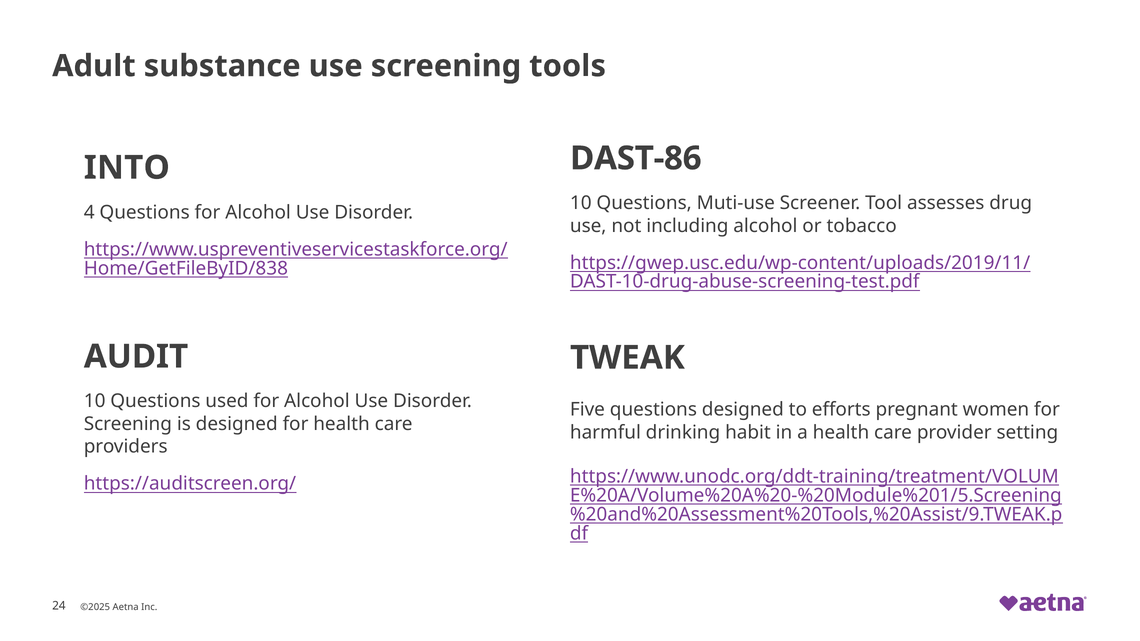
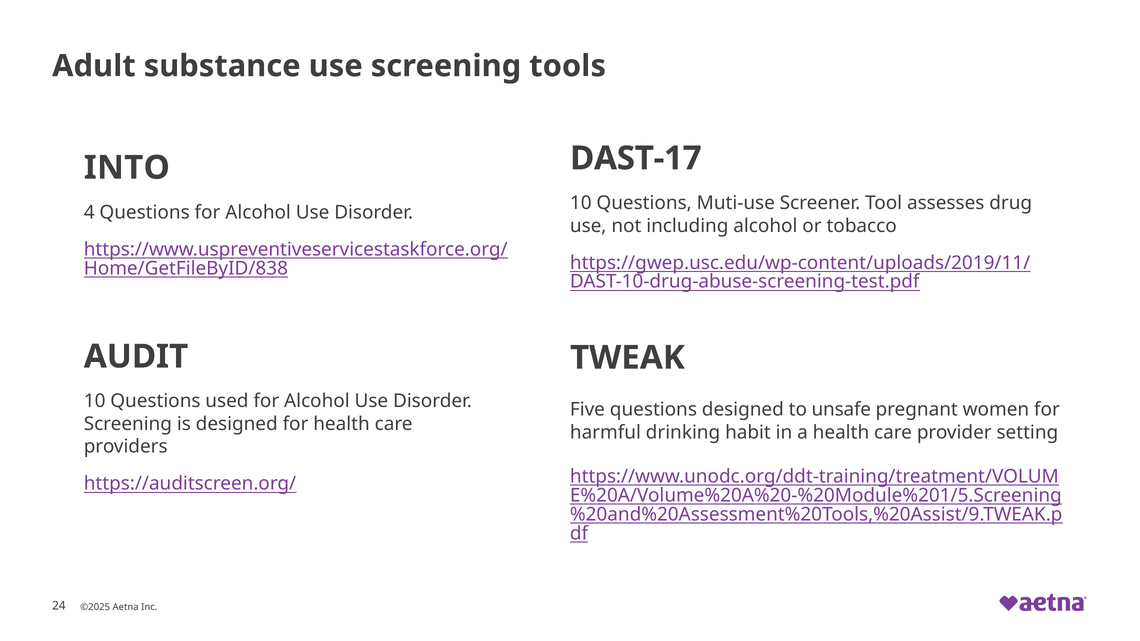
DAST-86: DAST-86 -> DAST-17 (636, 158)
efforts: efforts -> unsafe (841, 410)
